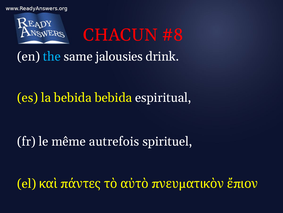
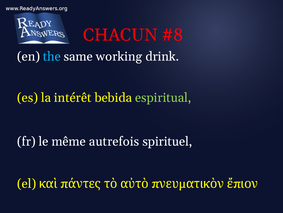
jalousies: jalousies -> working (119, 56)
la bebida: bebida -> intérêt (73, 97)
espiritual colour: white -> light green (163, 97)
